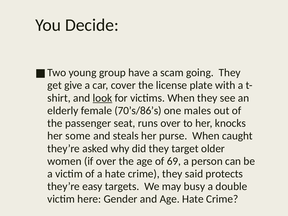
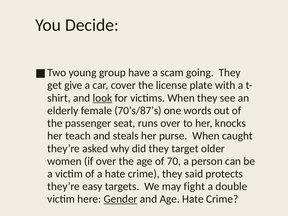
70’s/86’s: 70’s/86’s -> 70’s/87’s (138, 111)
males: males -> words (198, 111)
some: some -> teach (78, 136)
69: 69 -> 70 (174, 161)
busy: busy -> fight (194, 186)
Gender underline: none -> present (121, 199)
